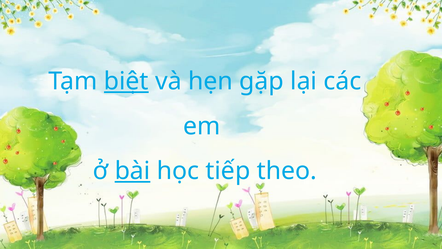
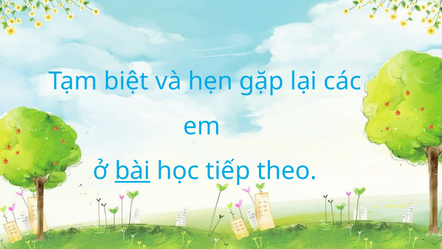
biệt underline: present -> none (126, 81)
